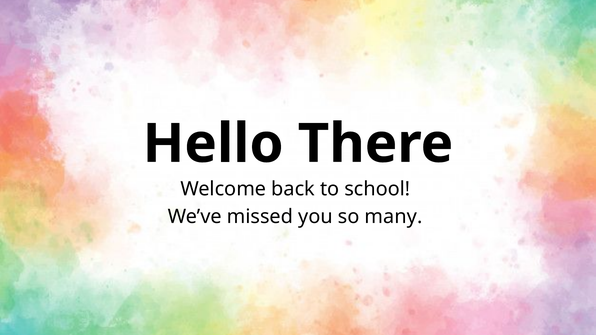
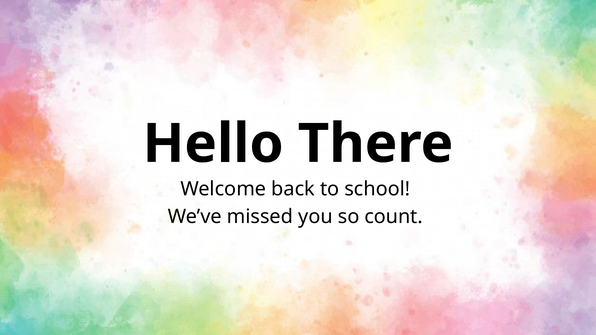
many: many -> count (394, 217)
